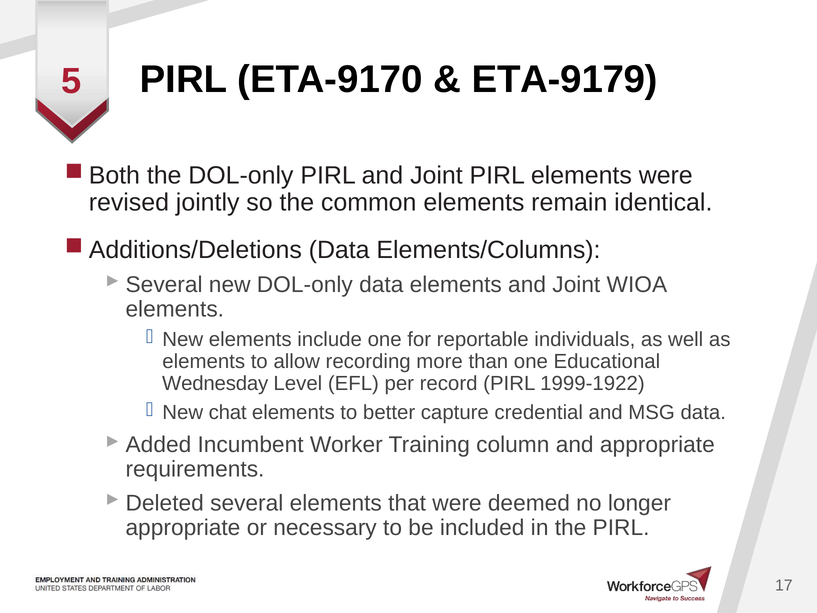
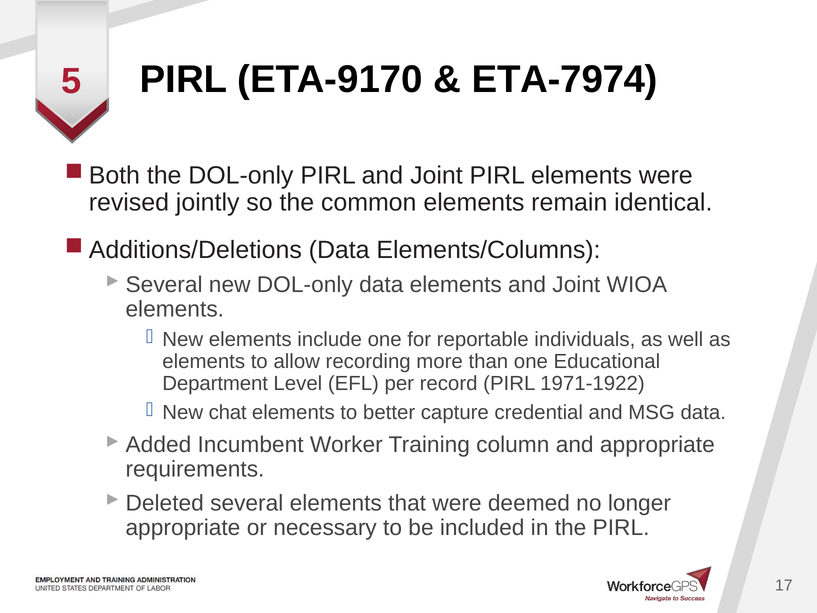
ETA-9179: ETA-9179 -> ETA-7974 (565, 79)
Wednesday: Wednesday -> Department (215, 383)
1999-1922: 1999-1922 -> 1971-1922 (592, 383)
